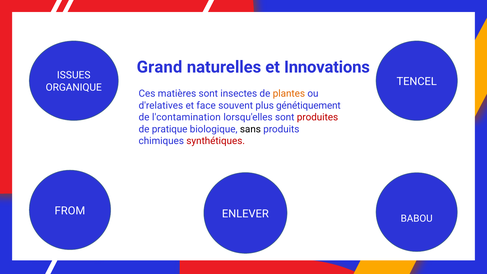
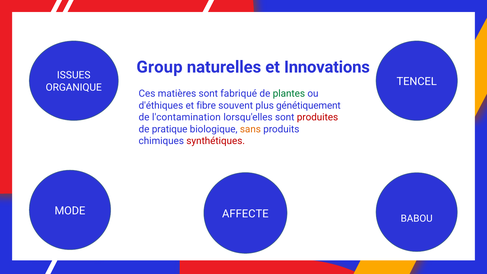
Grand: Grand -> Group (159, 67)
insectes: insectes -> fabriqué (239, 94)
plantes colour: orange -> green (289, 94)
d'relatives: d'relatives -> d'éthiques (161, 106)
face: face -> fibre (206, 106)
sans colour: black -> orange (250, 129)
FROM: FROM -> MODE (70, 211)
ENLEVER: ENLEVER -> AFFECTE (245, 214)
